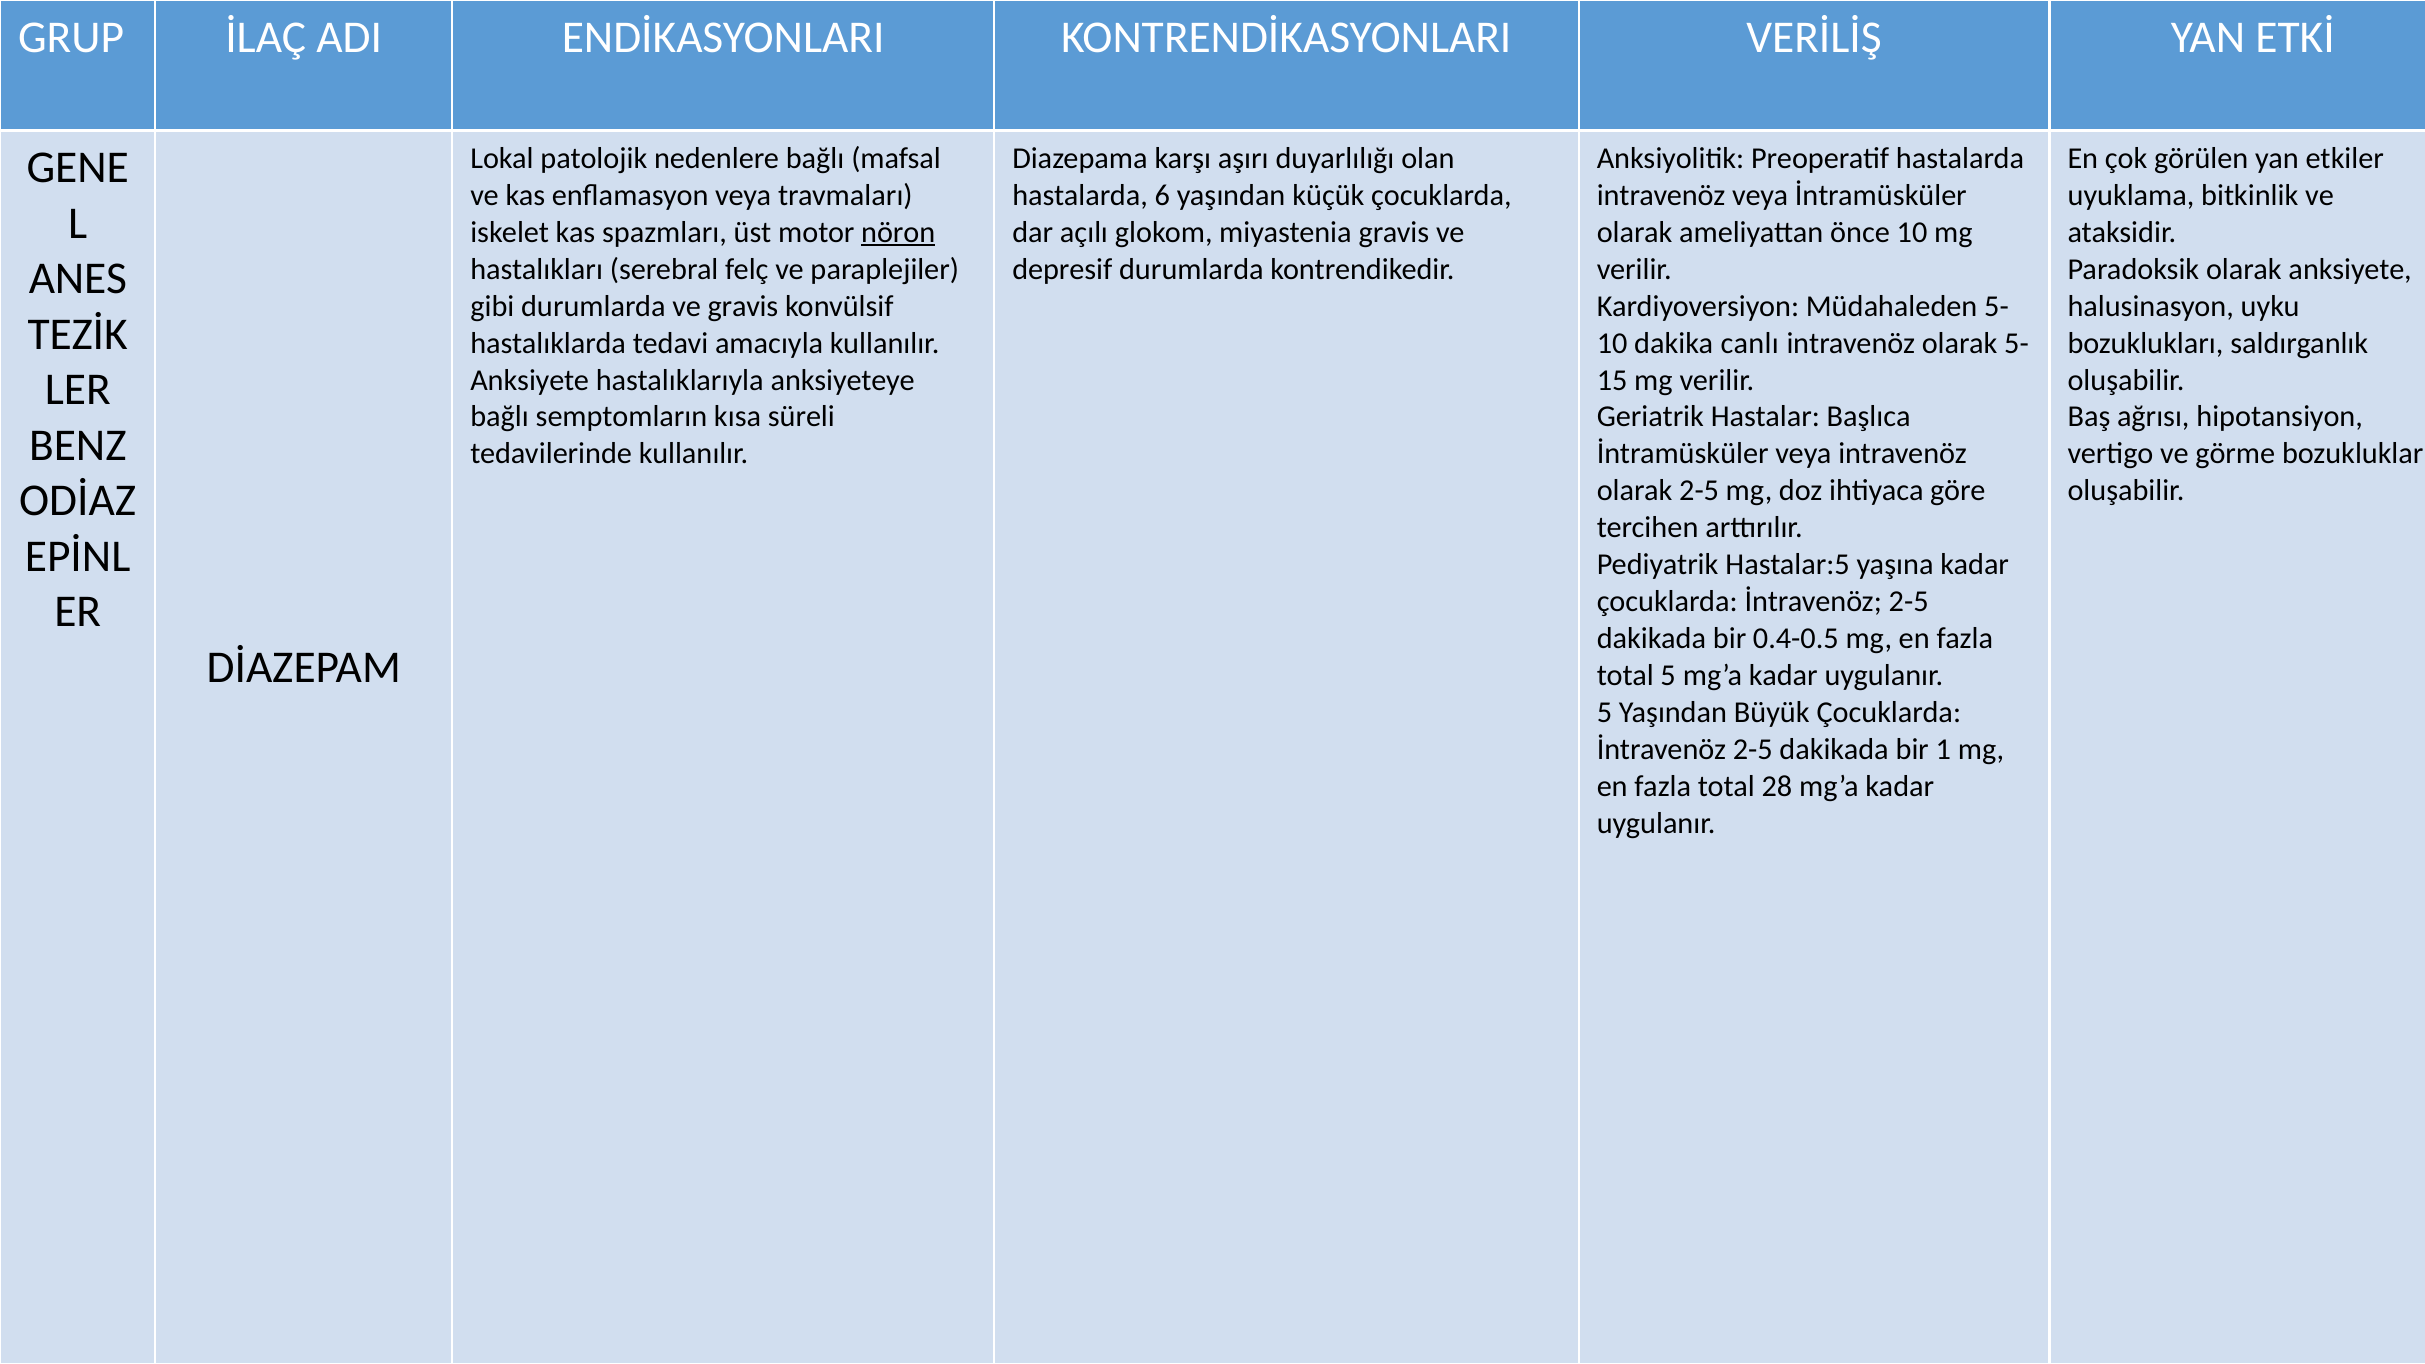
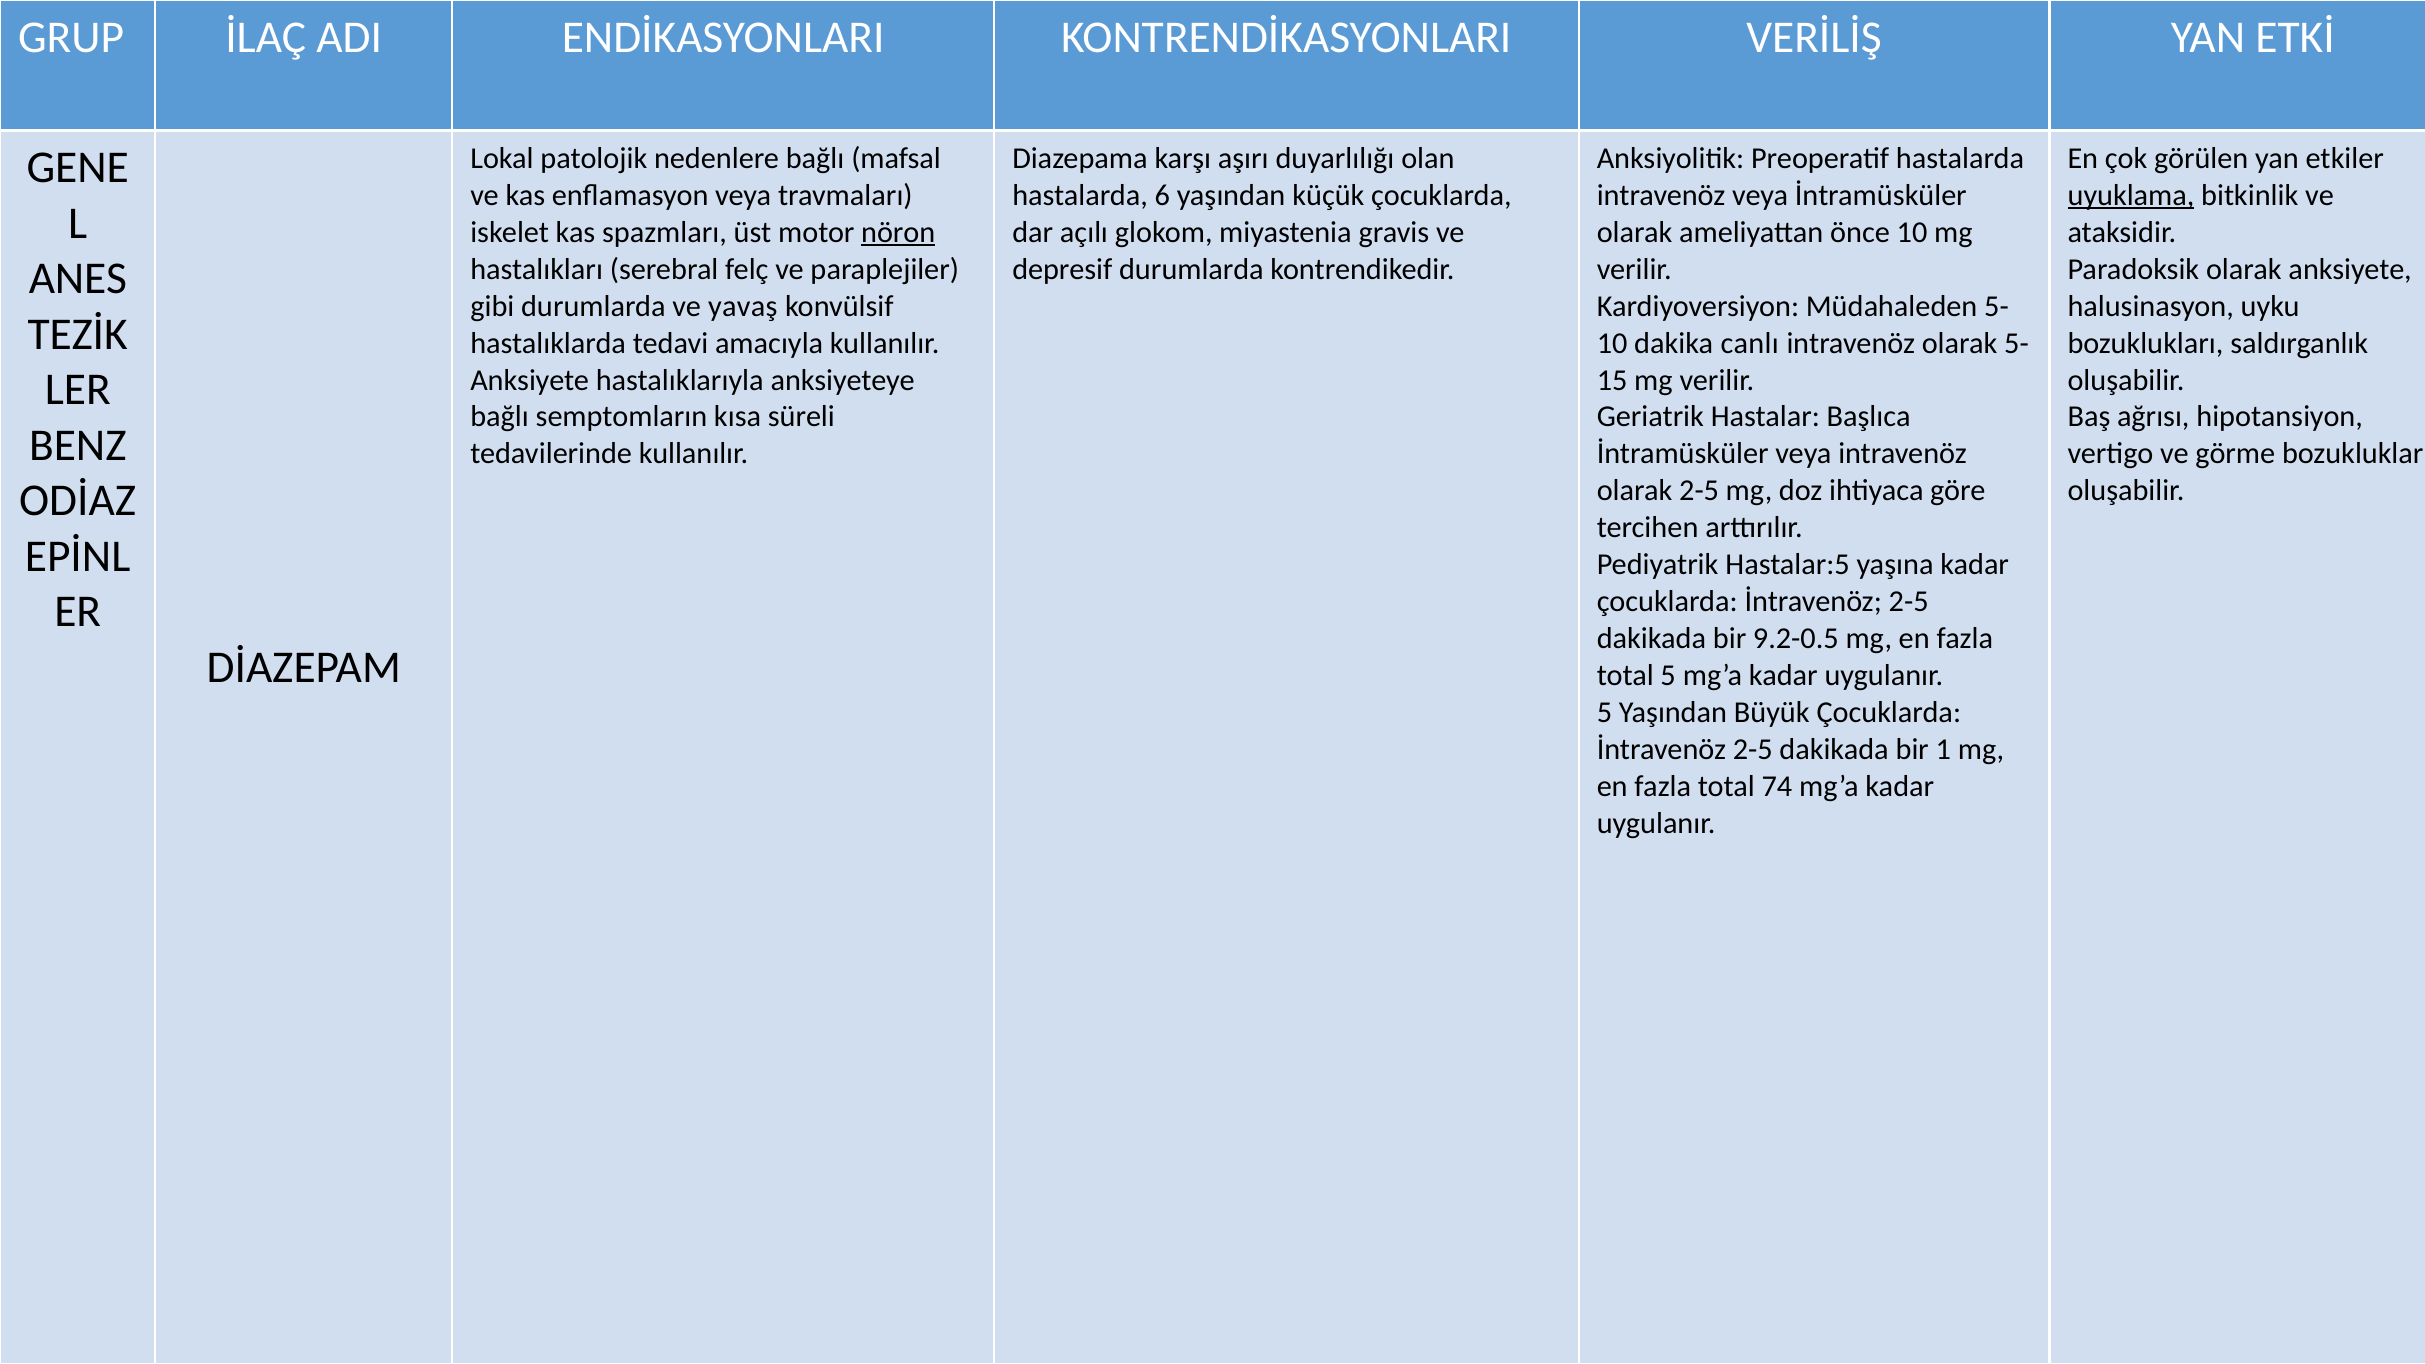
uyuklama underline: none -> present (2131, 195)
ve gravis: gravis -> yavaş (743, 306)
0.4-0.5: 0.4-0.5 -> 9.2-0.5 (1796, 639)
28: 28 -> 74 (1777, 786)
